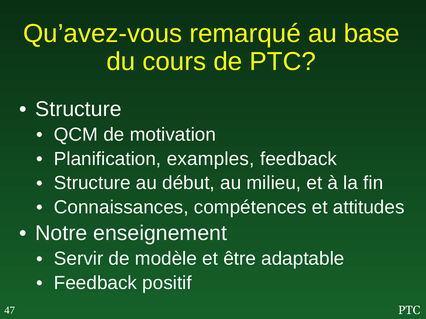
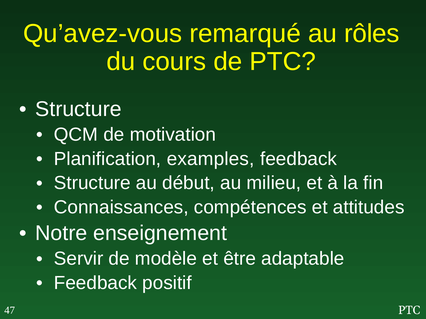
base: base -> rôles (372, 34)
